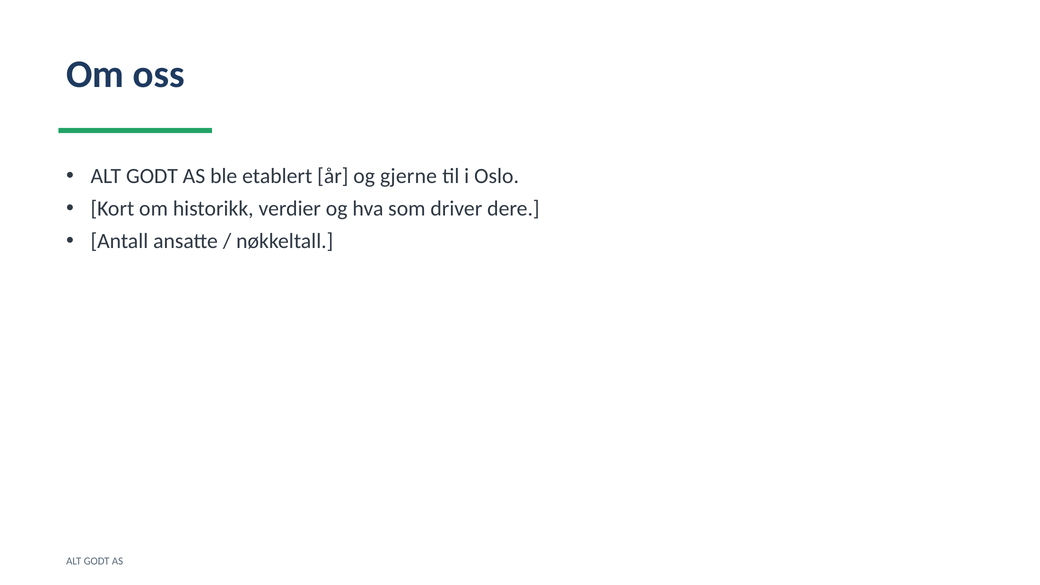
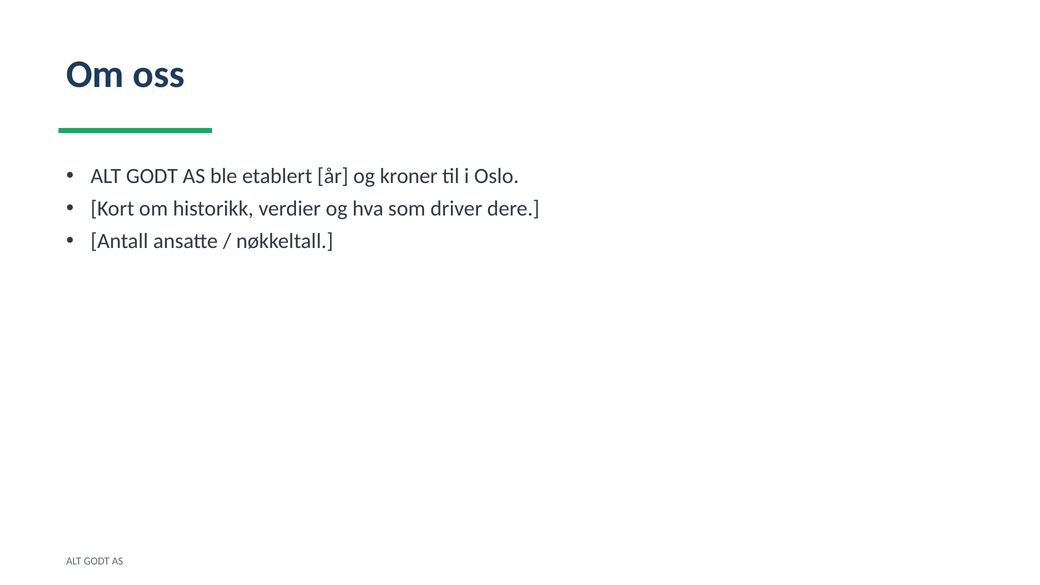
gjerne: gjerne -> kroner (409, 176)
